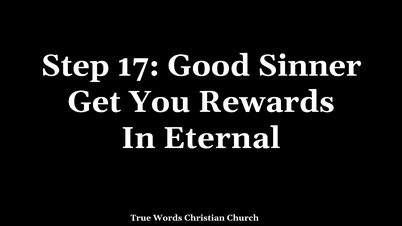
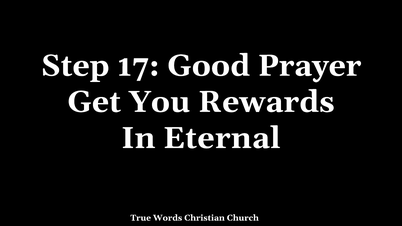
Sinner: Sinner -> Prayer (310, 66)
